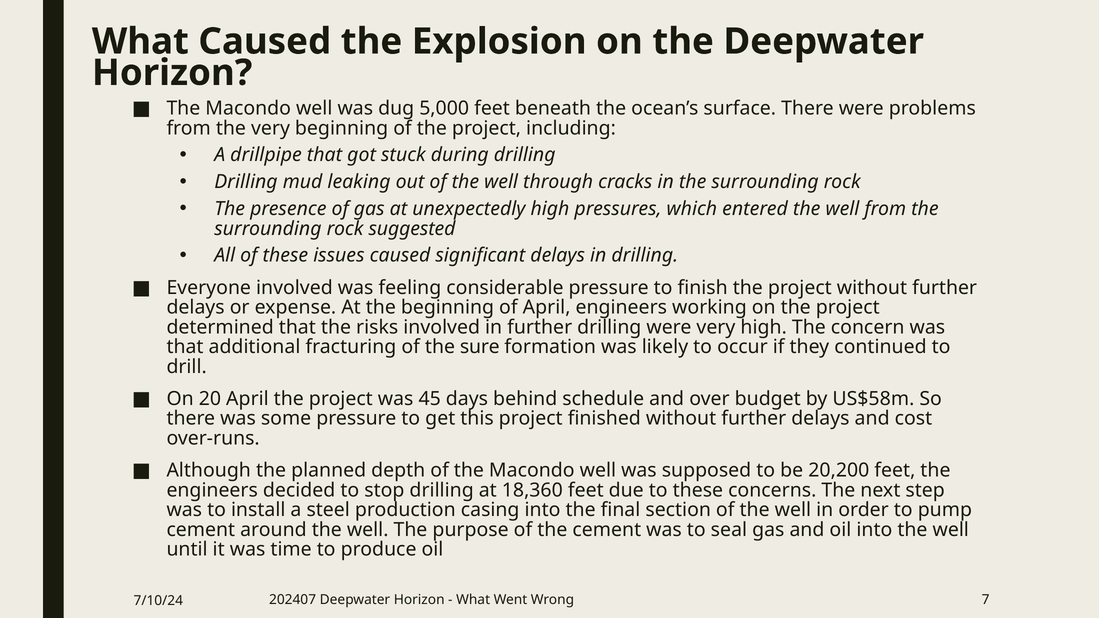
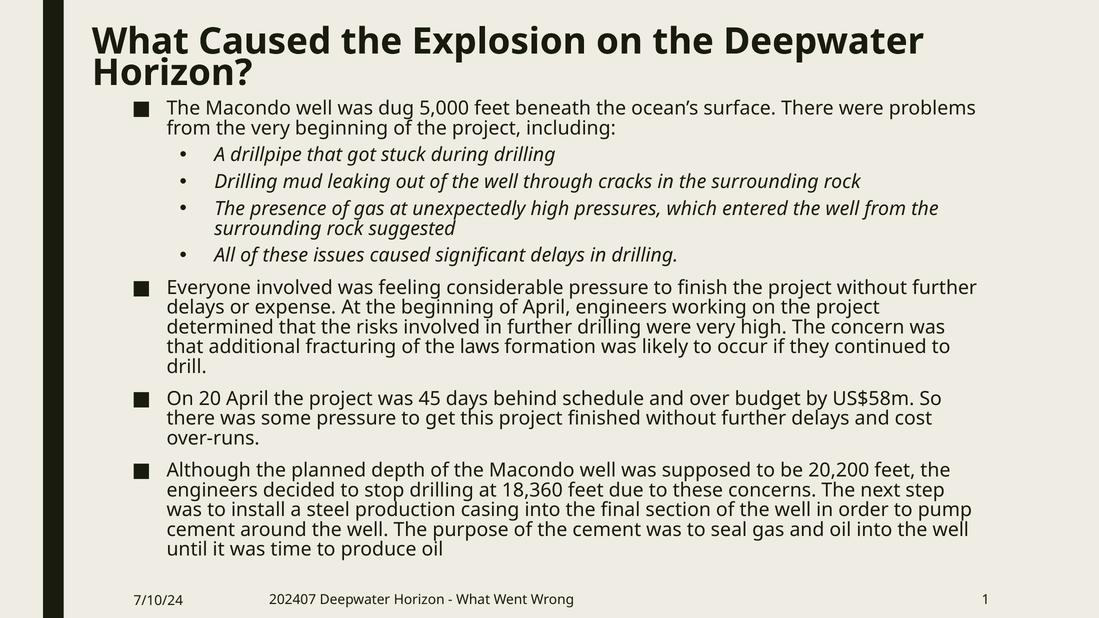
sure: sure -> laws (480, 347)
7: 7 -> 1 (986, 600)
